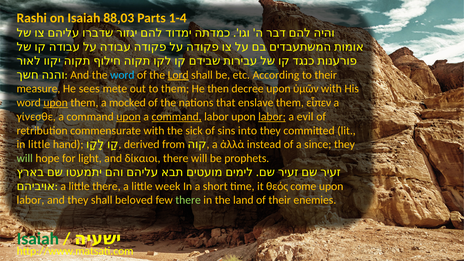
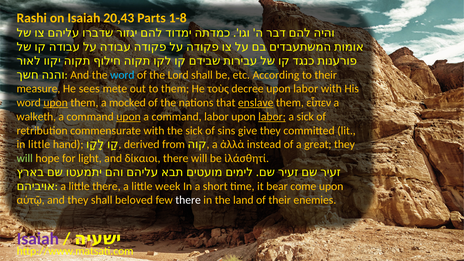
88,03: 88,03 -> 20,43 (119, 18)
1-4: 1-4 -> 1-8 (178, 18)
Lord underline: present -> none (178, 75)
then: then -> τοὺς (218, 89)
decree upon ὑμῶν: ὑμῶν -> labor (306, 89)
enslave underline: none -> present (256, 103)
γίνεσθε: γίνεσθε -> walketh (36, 117)
command underline: present -> none (177, 117)
a evil: evil -> sick (305, 117)
into: into -> give (248, 131)
since: since -> great (318, 144)
prophets: prophets -> ἱλάσθητί (247, 158)
θεός: θεός -> bear (277, 186)
labor: labor -> αὐτῷ (31, 200)
there colour: light green -> white (188, 200)
Isaiah colour: green -> purple (38, 239)
